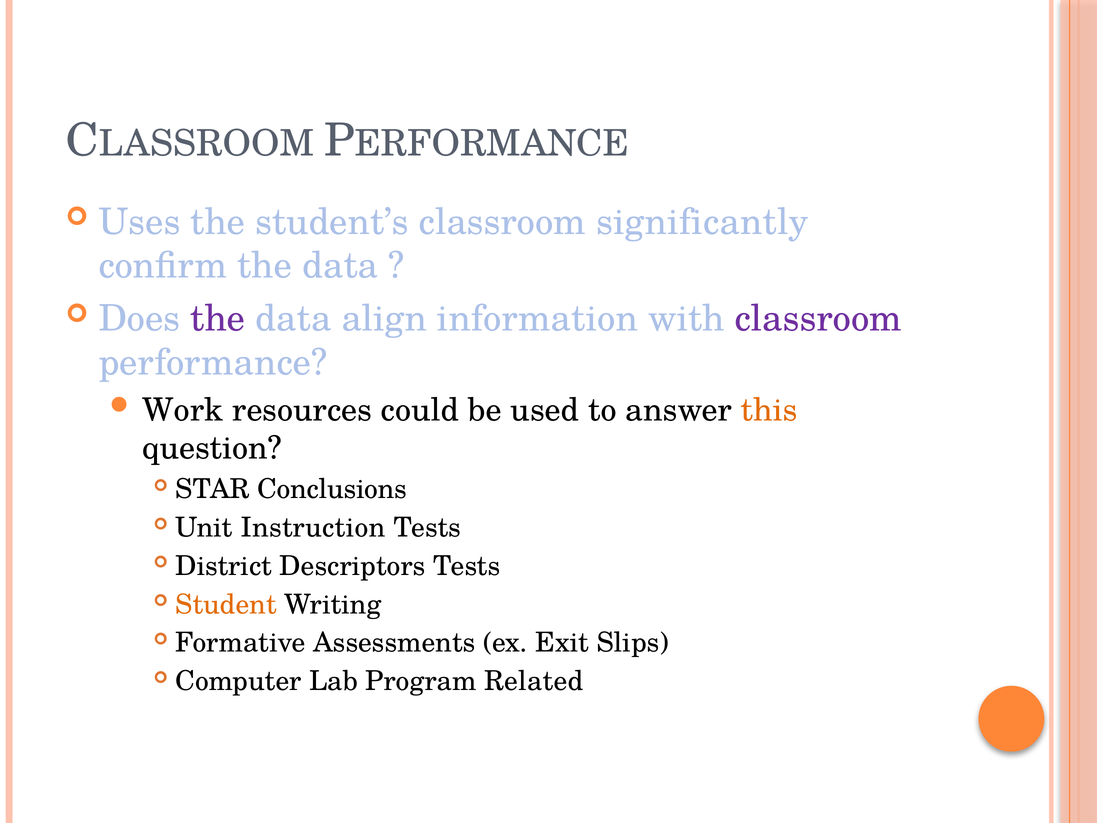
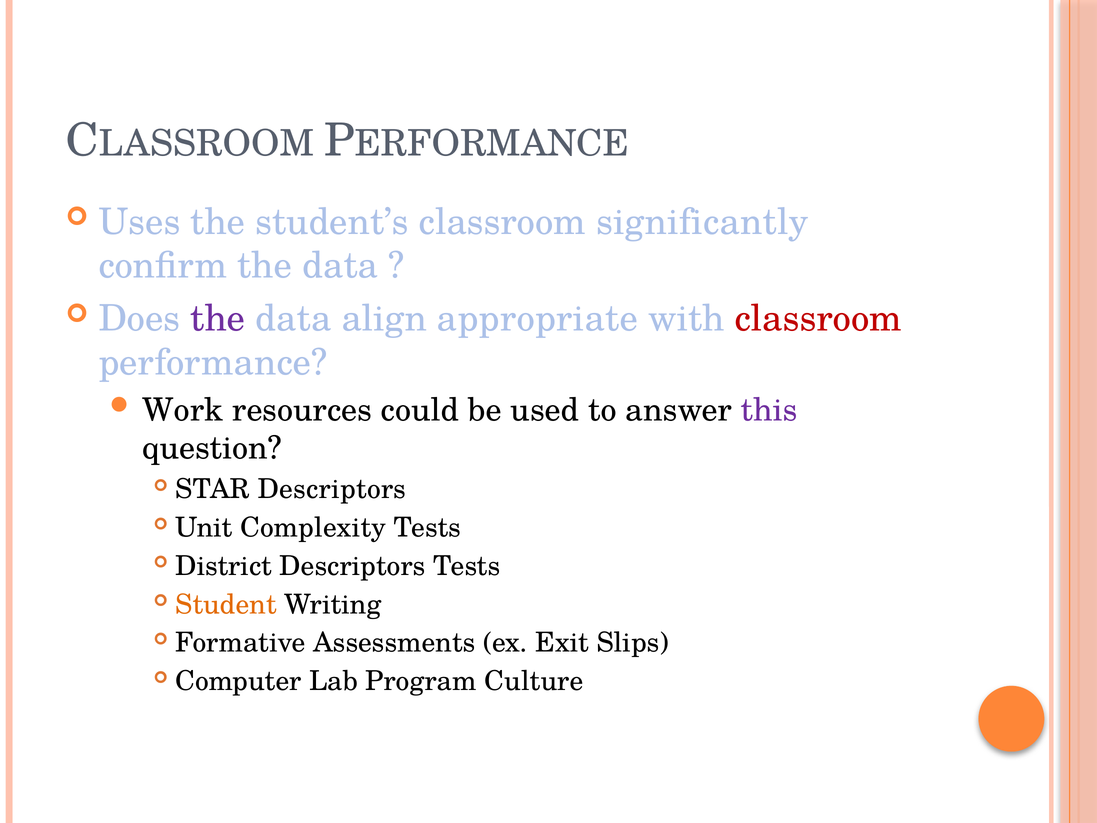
information: information -> appropriate (537, 319)
classroom colour: purple -> red (818, 319)
this colour: orange -> purple (769, 410)
STAR Conclusions: Conclusions -> Descriptors (332, 489)
Instruction: Instruction -> Complexity (313, 527)
Related: Related -> Culture (534, 681)
